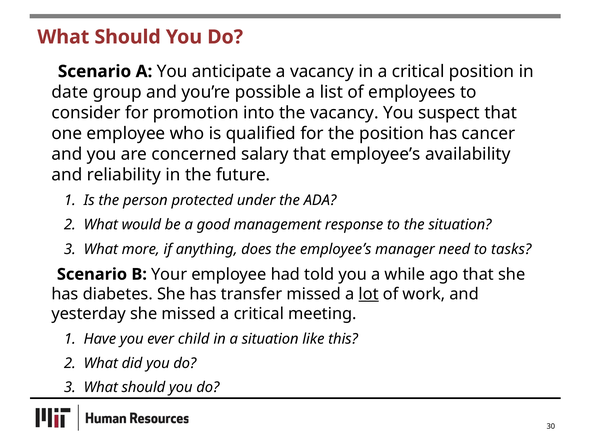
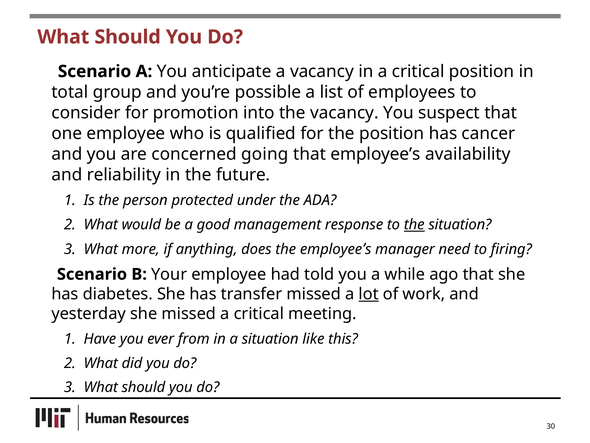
date: date -> total (70, 92)
salary: salary -> going (265, 154)
the underline: none -> present (414, 225)
tasks: tasks -> firing (511, 249)
child: child -> from (194, 339)
